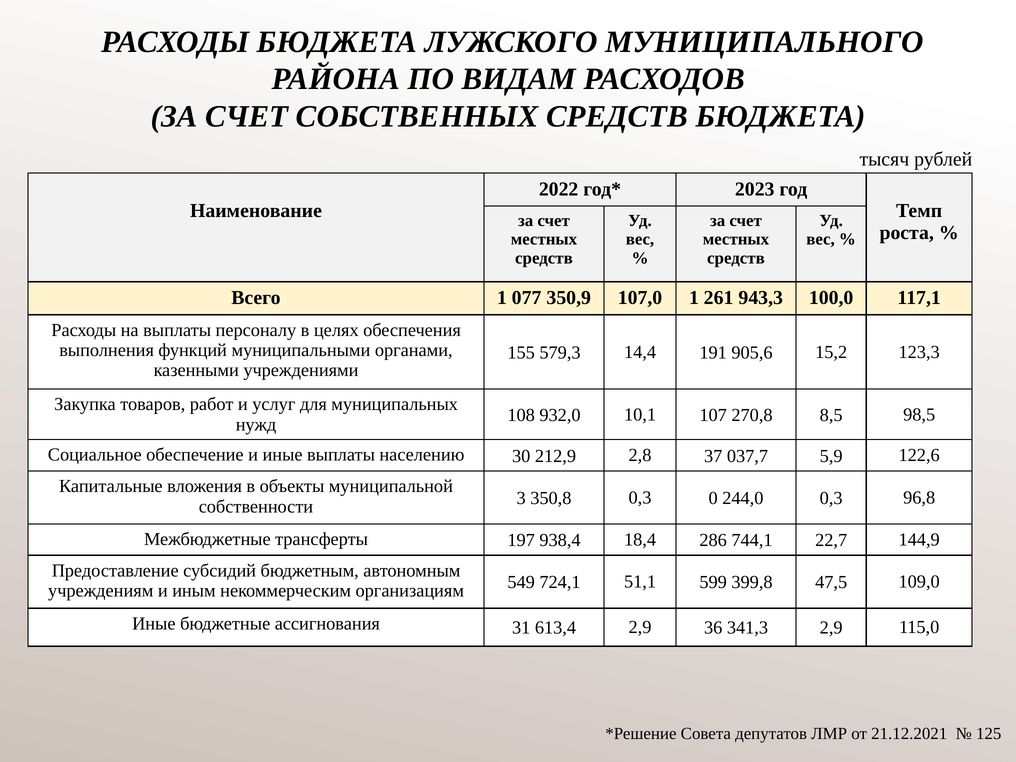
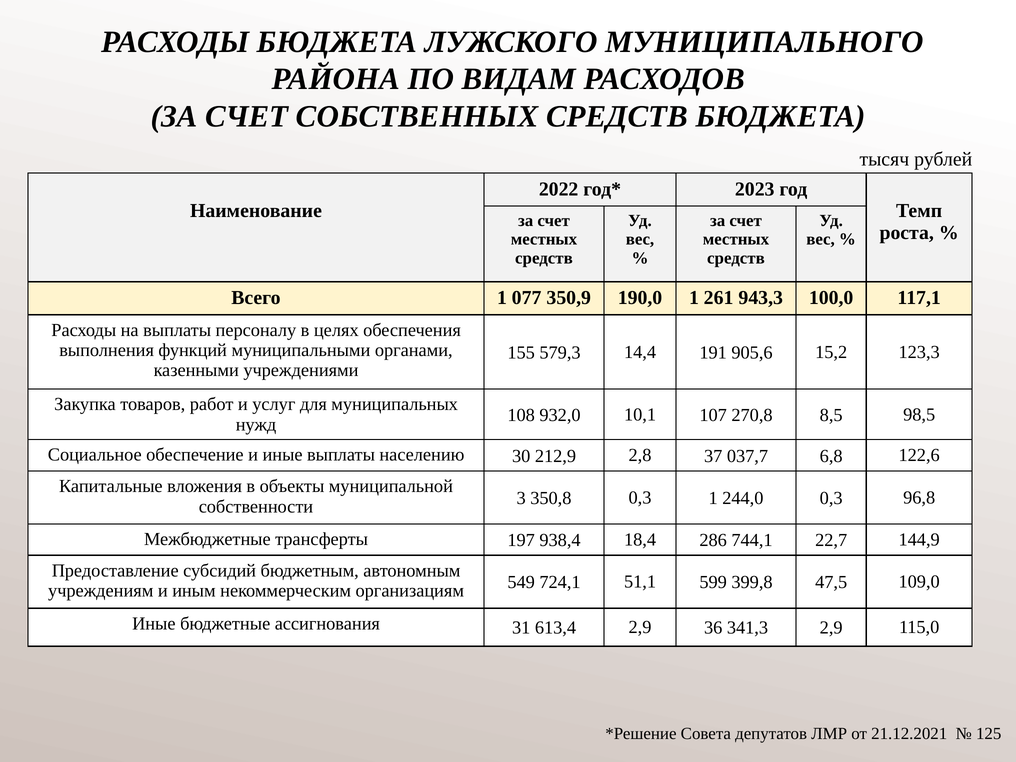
107,0: 107,0 -> 190,0 (640, 298)
5,9: 5,9 -> 6,8 (831, 456)
0,3 0: 0 -> 1 (713, 498)
